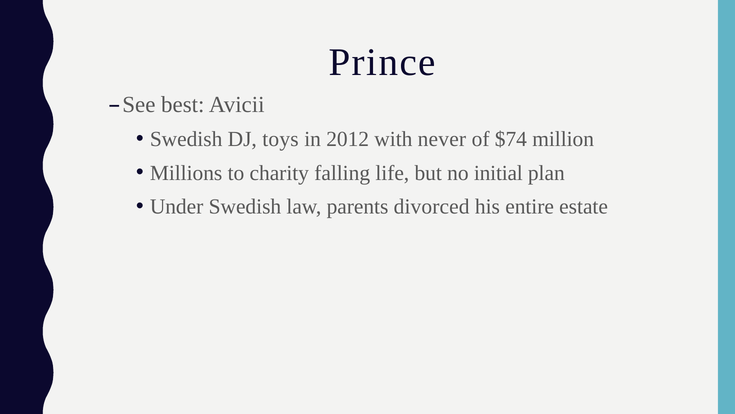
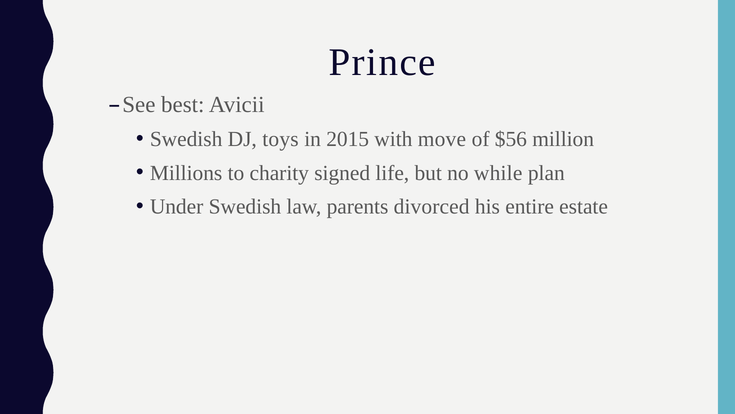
2012: 2012 -> 2015 (348, 139)
never: never -> move (442, 139)
$74: $74 -> $56 (511, 139)
falling: falling -> signed (342, 173)
initial: initial -> while (498, 173)
